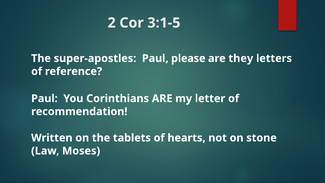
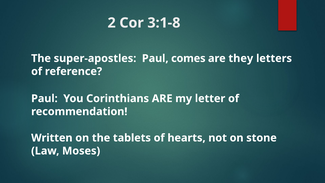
3:1-5: 3:1-5 -> 3:1-8 (164, 23)
please: please -> comes (188, 58)
